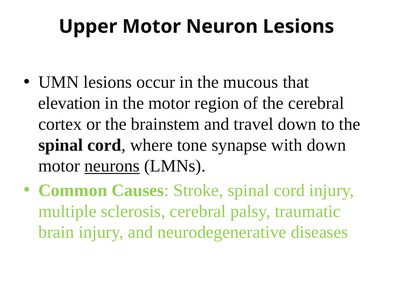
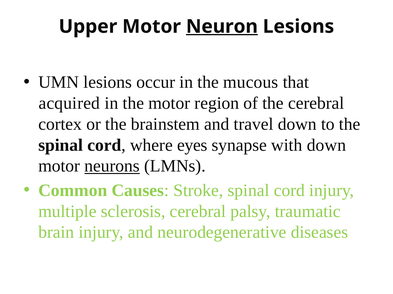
Neuron underline: none -> present (222, 27)
elevation: elevation -> acquired (69, 103)
tone: tone -> eyes (192, 145)
